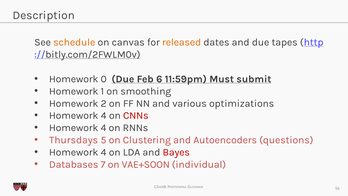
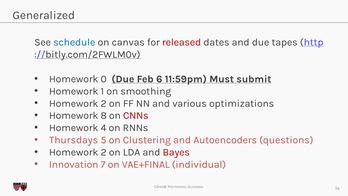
Description: Description -> Generalized (44, 15)
schedule colour: orange -> blue (74, 42)
released colour: orange -> red (182, 42)
4: 4 -> 8 (104, 115)
4: 4 -> 2 (104, 152)
Databases: Databases -> Innovation (74, 164)
VAE+SOON: VAE+SOON -> VAE+FINAL (146, 164)
